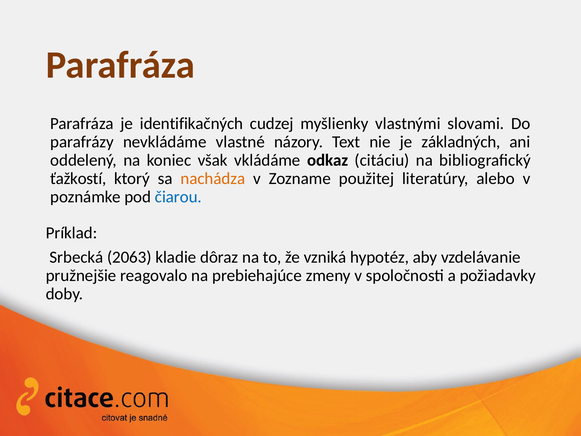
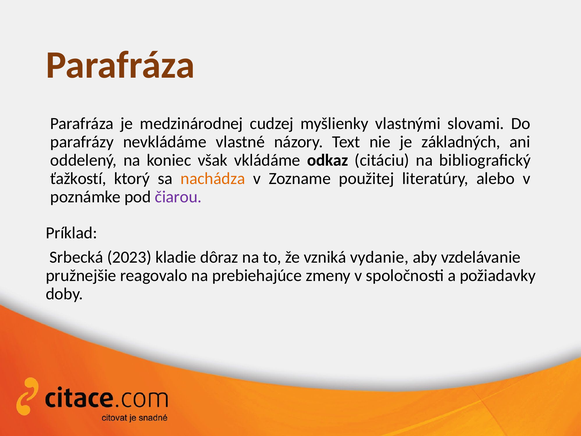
identifikačných: identifikačných -> medzinárodnej (191, 124)
čiarou colour: blue -> purple (178, 197)
2063: 2063 -> 2023 (129, 257)
hypotéz: hypotéz -> vydanie (379, 257)
